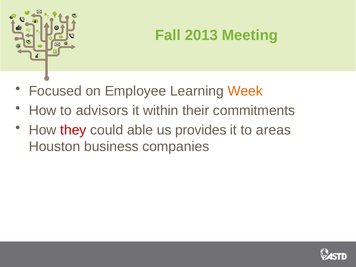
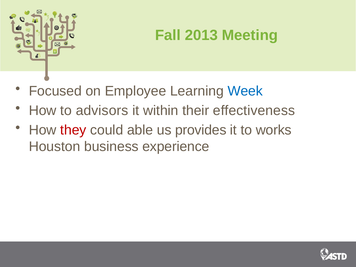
Week colour: orange -> blue (245, 91)
commitments: commitments -> effectiveness (254, 111)
areas: areas -> works (274, 130)
companies: companies -> experience (176, 147)
